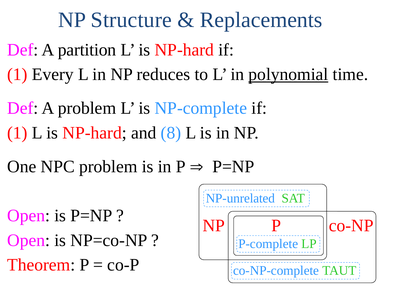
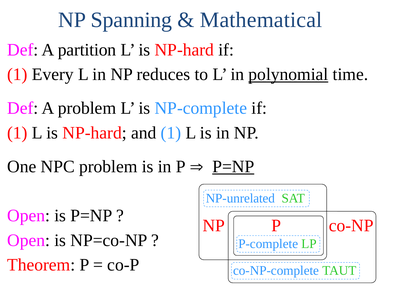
Structure: Structure -> Spanning (131, 20)
Replacements: Replacements -> Mathematical (261, 20)
and 8: 8 -> 1 (171, 133)
P=NP underline: none -> present (233, 166)
